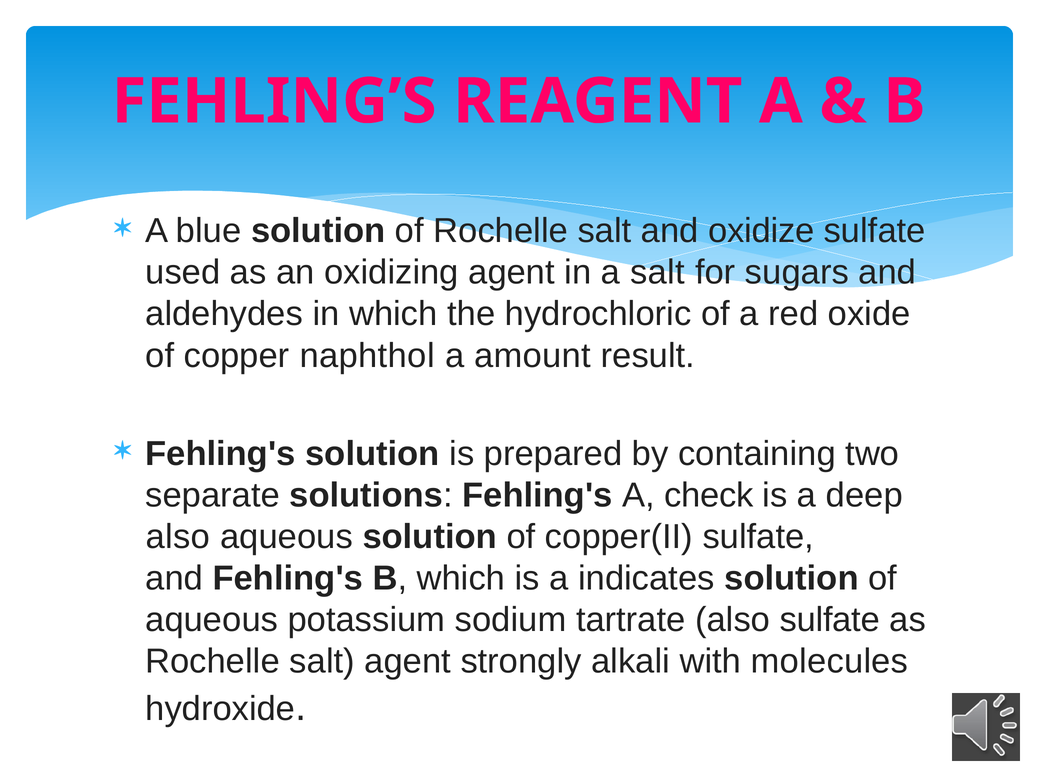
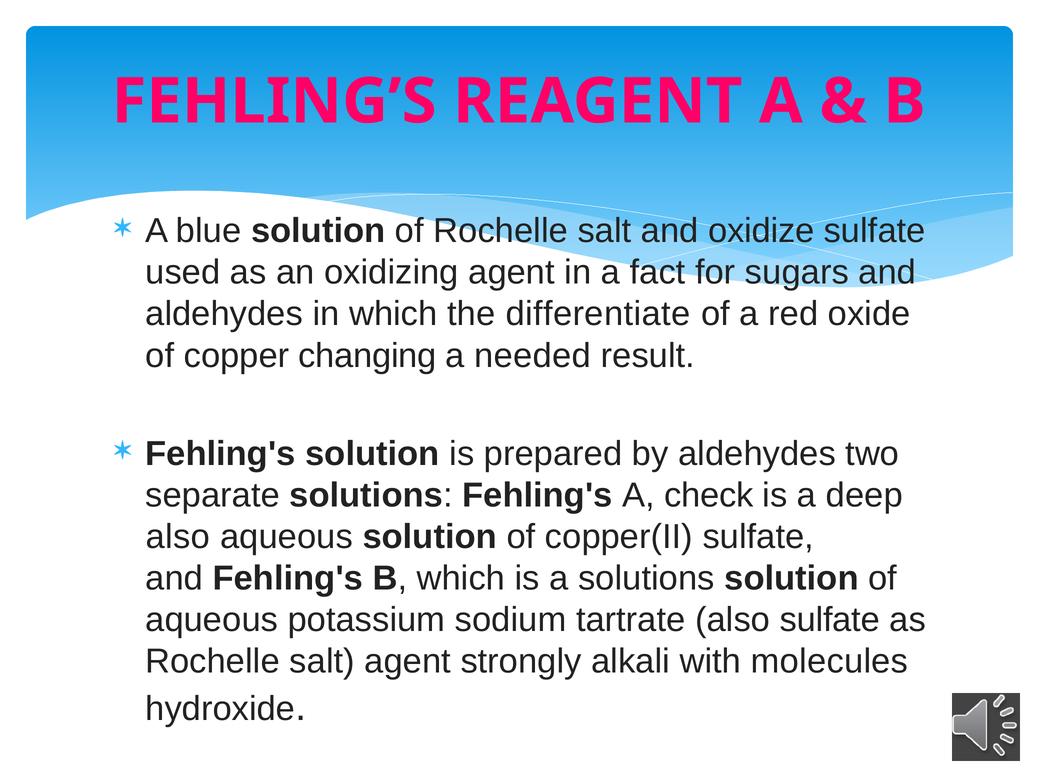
a salt: salt -> fact (658, 272)
hydrochloric: hydrochloric -> differentiate (598, 314)
naphthol: naphthol -> changing (368, 355)
amount: amount -> needed (533, 355)
by containing: containing -> aldehydes (757, 453)
a indicates: indicates -> solutions (646, 578)
